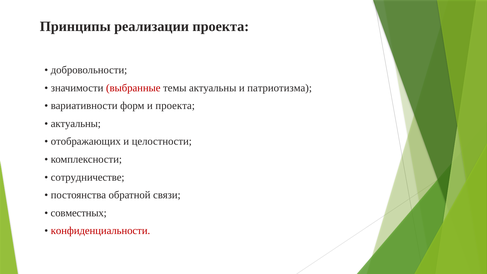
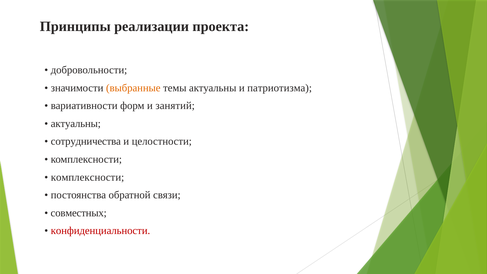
выбранные colour: red -> orange (133, 88)
и проекта: проекта -> занятий (175, 106)
отображающих: отображающих -> сотрудничества (86, 141)
сотрудничестве: сотрудничестве -> комплексности (88, 177)
